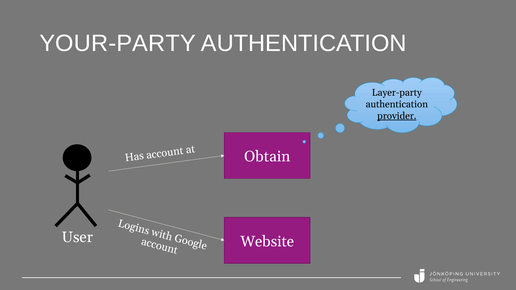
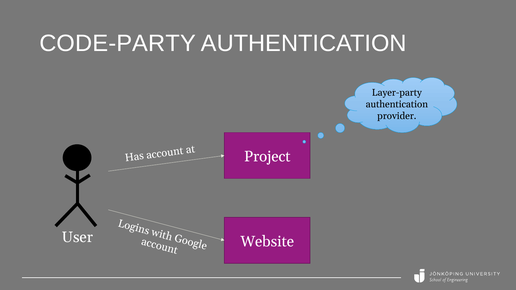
YOUR-PARTY: YOUR-PARTY -> CODE-PARTY (118, 43)
provider underline: present -> none (397, 116)
Obtain: Obtain -> Project (267, 157)
